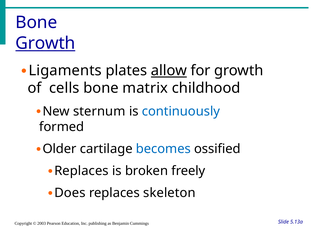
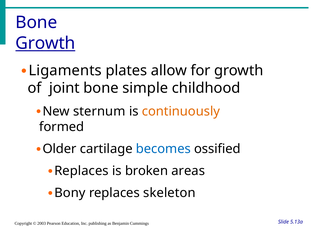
allow underline: present -> none (169, 71)
cells: cells -> joint (64, 88)
matrix: matrix -> simple (145, 88)
continuously colour: blue -> orange (181, 111)
freely: freely -> areas (188, 171)
Does: Does -> Bony (70, 193)
